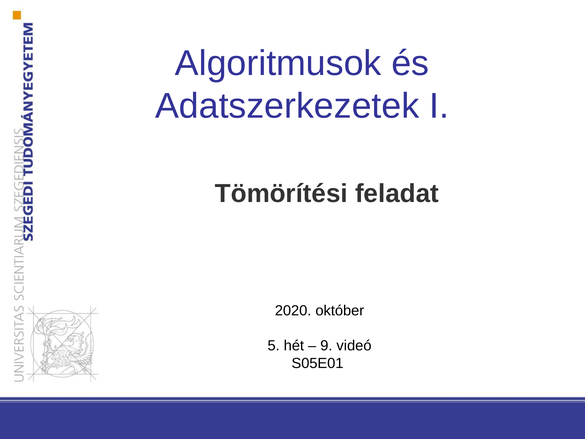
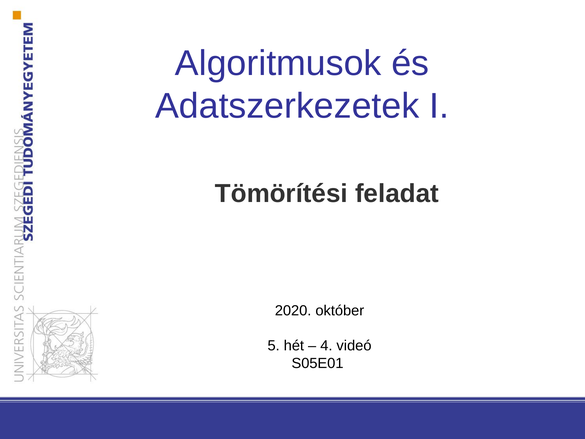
9: 9 -> 4 (326, 345)
